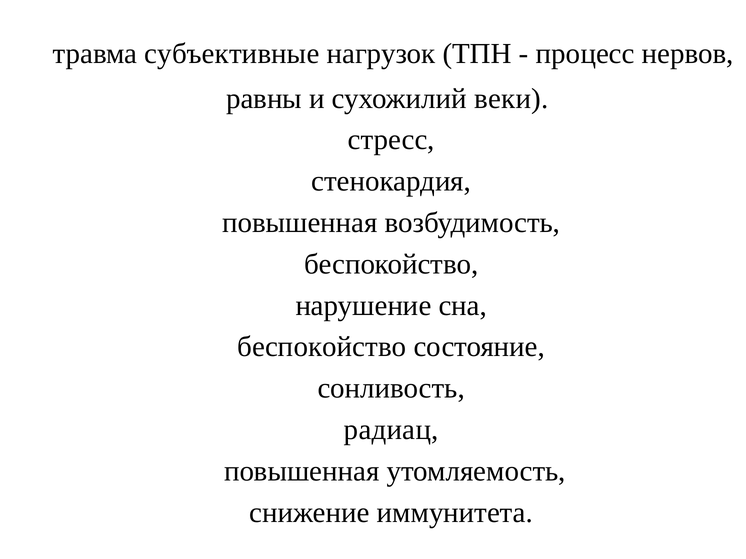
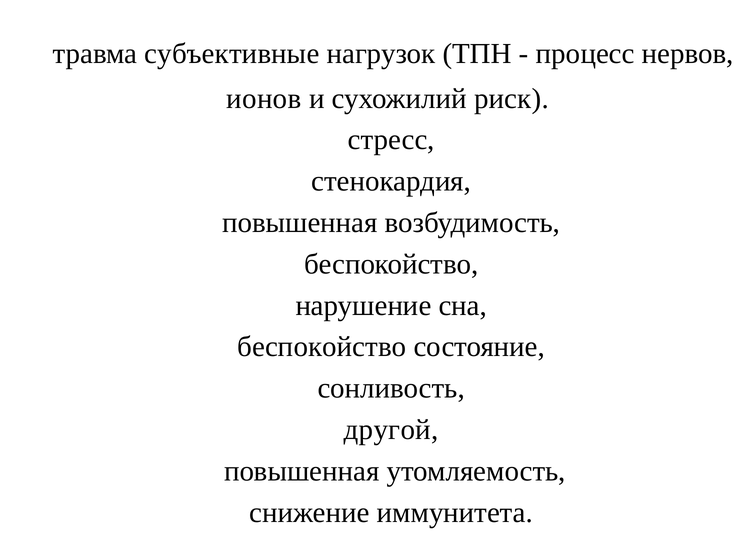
равны: равны -> ионов (264, 99)
веки: веки -> риск (511, 99)
радиац: радиац -> другой (391, 430)
